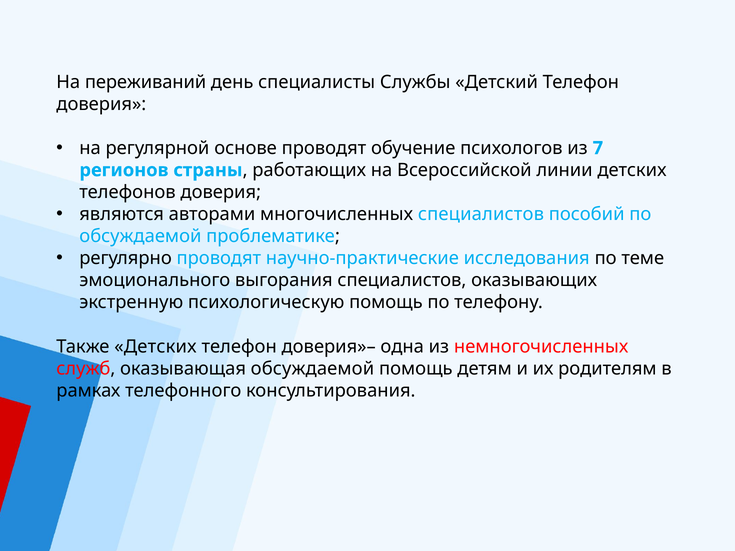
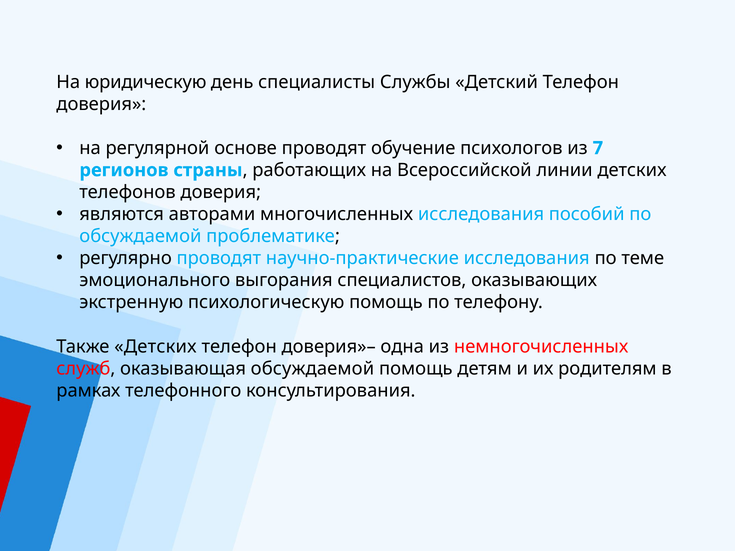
переживаний: переживаний -> юридическую (146, 82)
многочисленных специалистов: специалистов -> исследования (481, 214)
